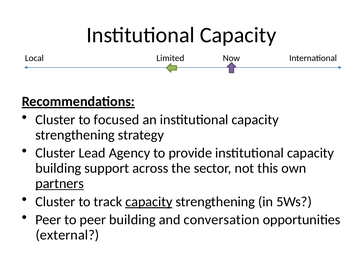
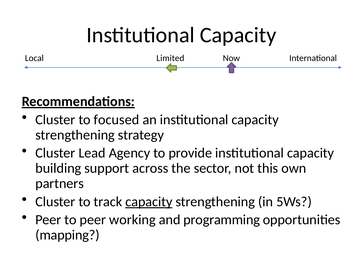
partners underline: present -> none (60, 184)
peer building: building -> working (132, 220)
conversation: conversation -> programming (222, 220)
external: external -> mapping (68, 235)
